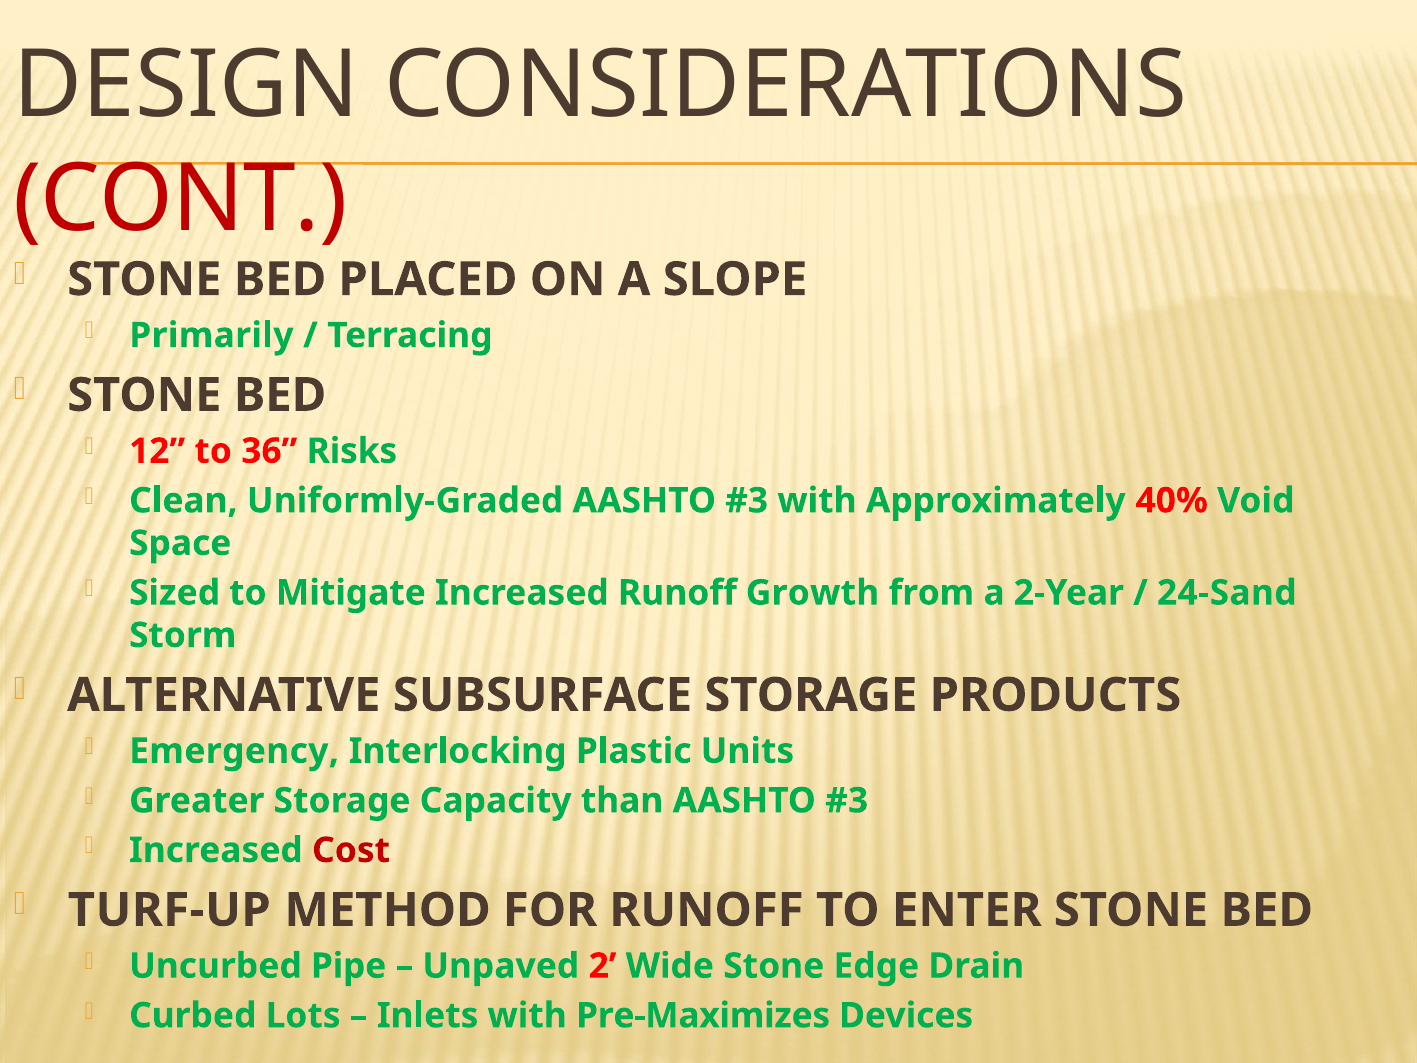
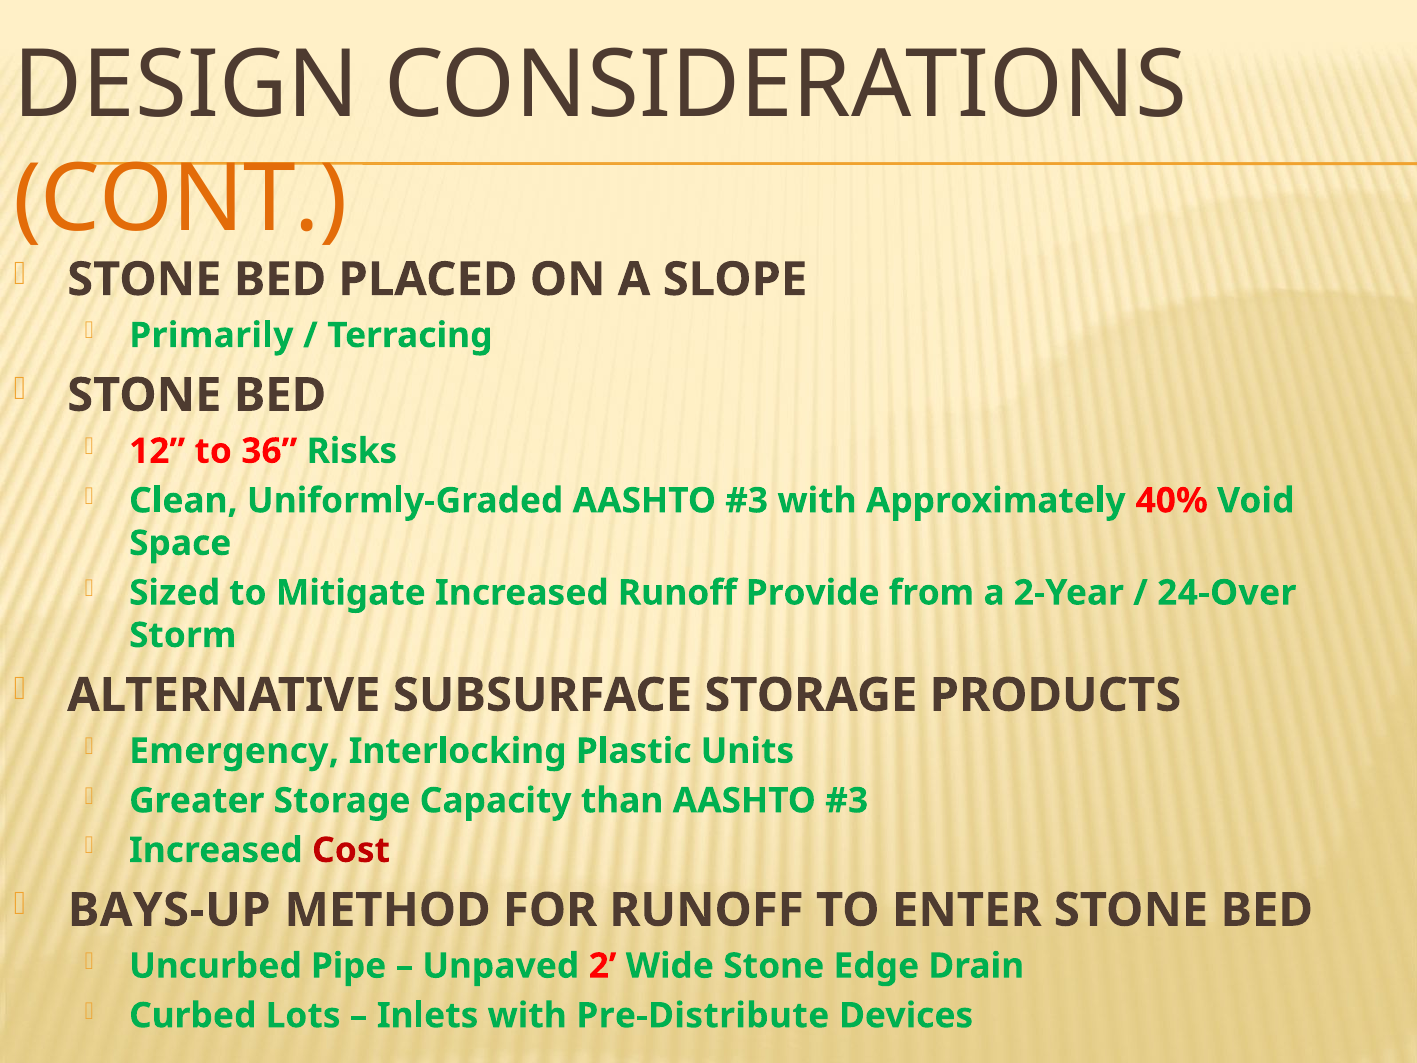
CONT colour: red -> orange (180, 199)
Growth: Growth -> Provide (813, 593)
24-Sand: 24-Sand -> 24-Over (1227, 593)
TURF-UP: TURF-UP -> BAYS-UP (169, 910)
Pre-Maximizes: Pre-Maximizes -> Pre-Distribute (703, 1015)
